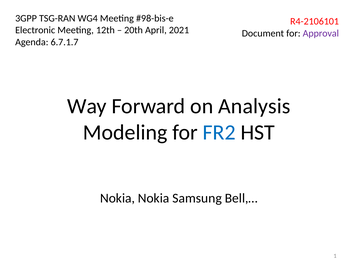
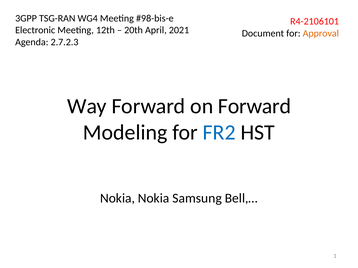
Approval colour: purple -> orange (321, 33)
6.7.1.7: 6.7.1.7 -> 2.7.2.3 (65, 42)
on Analysis: Analysis -> Forward (255, 106)
